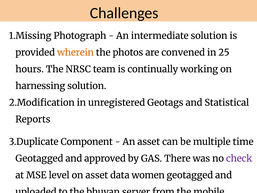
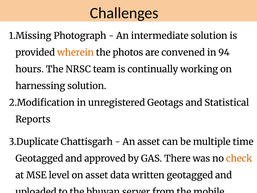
25: 25 -> 94 (224, 52)
Component: Component -> Chattisgarh (87, 142)
check colour: purple -> orange (239, 158)
women: women -> written (148, 175)
